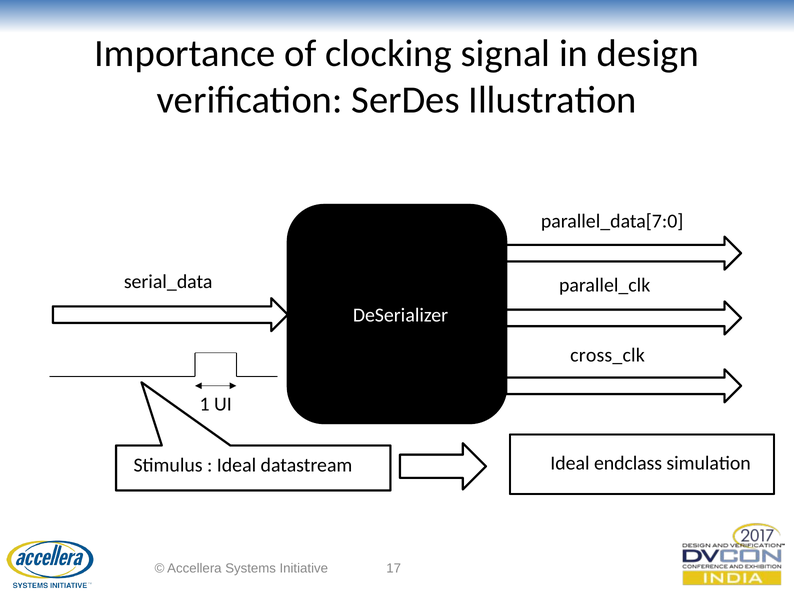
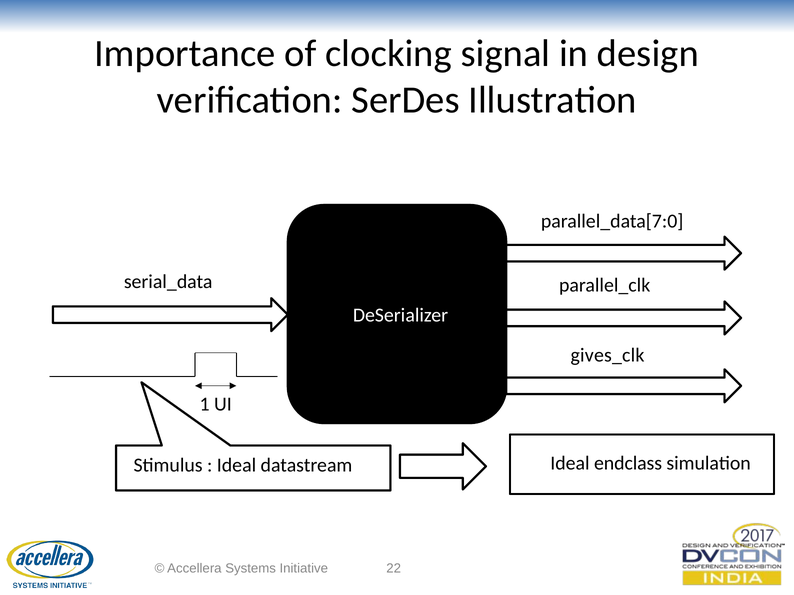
cross_clk: cross_clk -> gives_clk (608, 355)
17: 17 -> 22 (394, 569)
